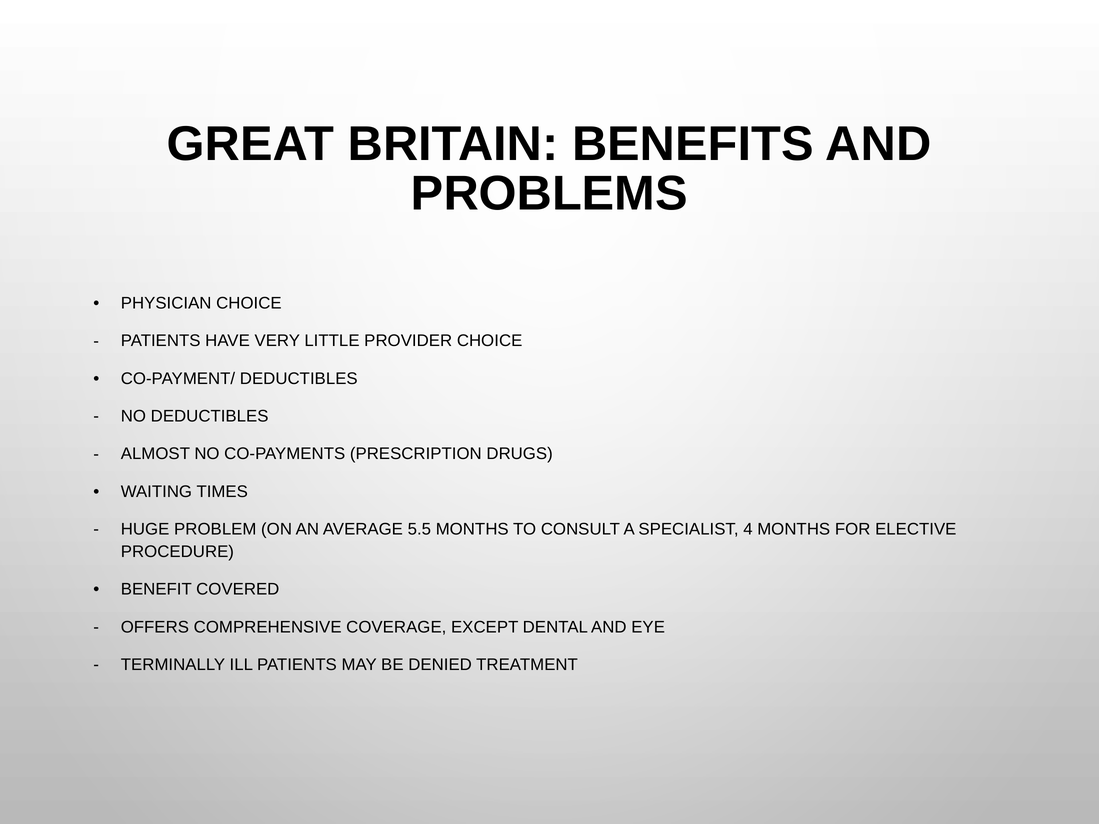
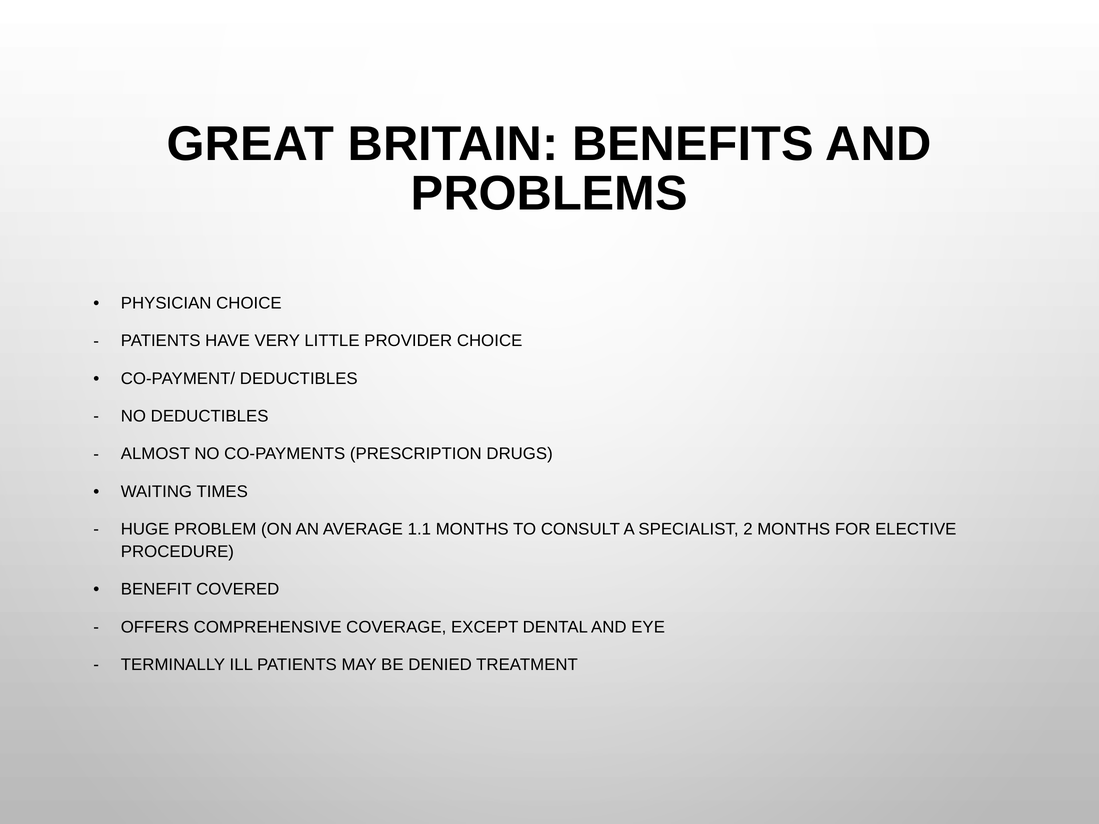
5.5: 5.5 -> 1.1 (419, 529)
4: 4 -> 2 (748, 529)
